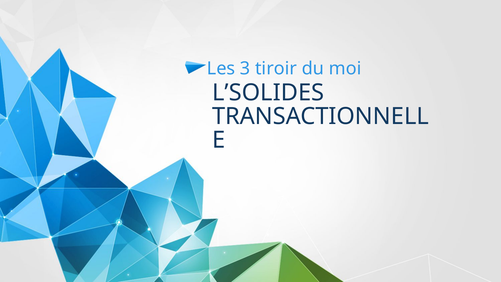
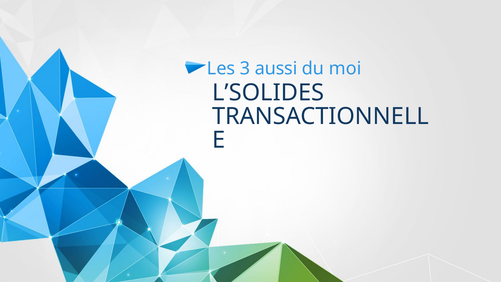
tiroir: tiroir -> aussi (276, 68)
